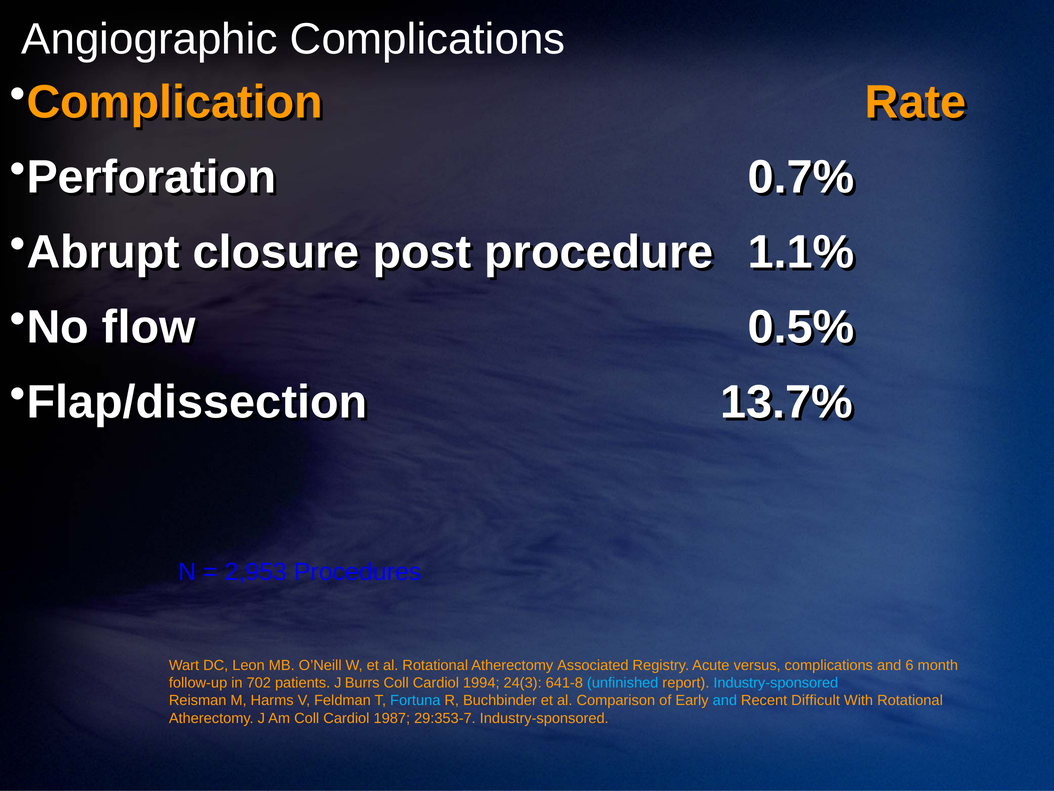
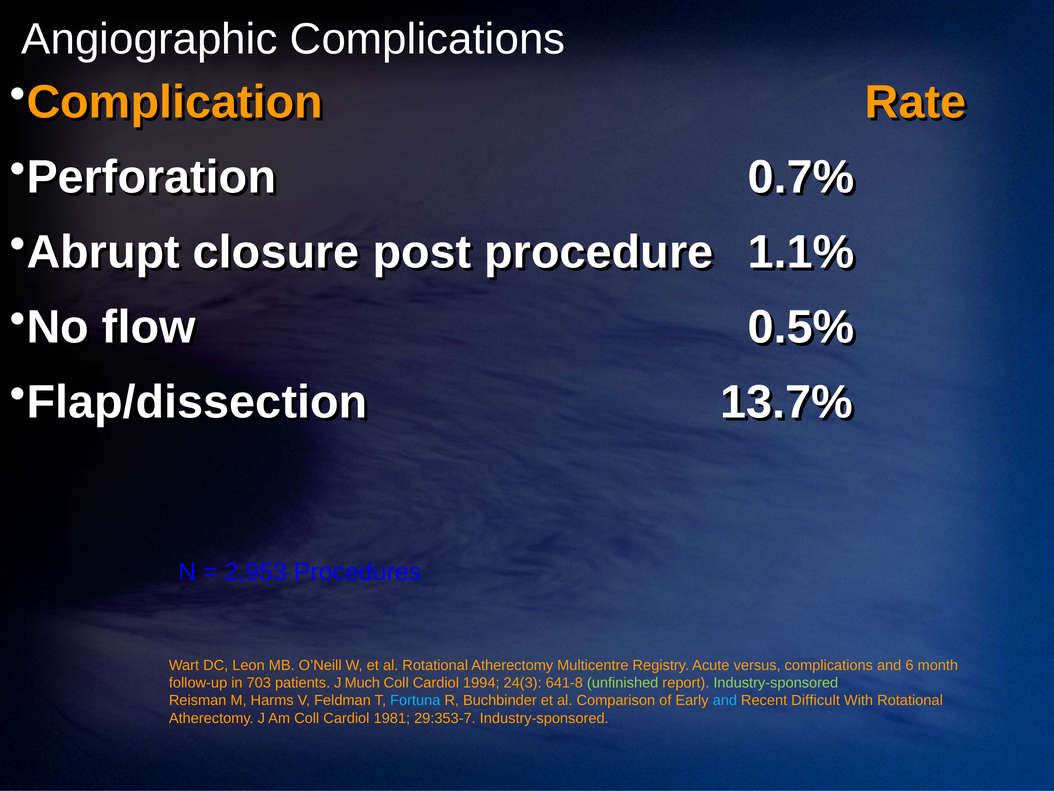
Associated: Associated -> Multicentre (593, 665)
702: 702 -> 703 (259, 683)
Burrs: Burrs -> Much (362, 683)
unfinished colour: light blue -> light green (623, 683)
Industry-sponsored colour: light blue -> light green (776, 683)
1987: 1987 -> 1981 (392, 718)
